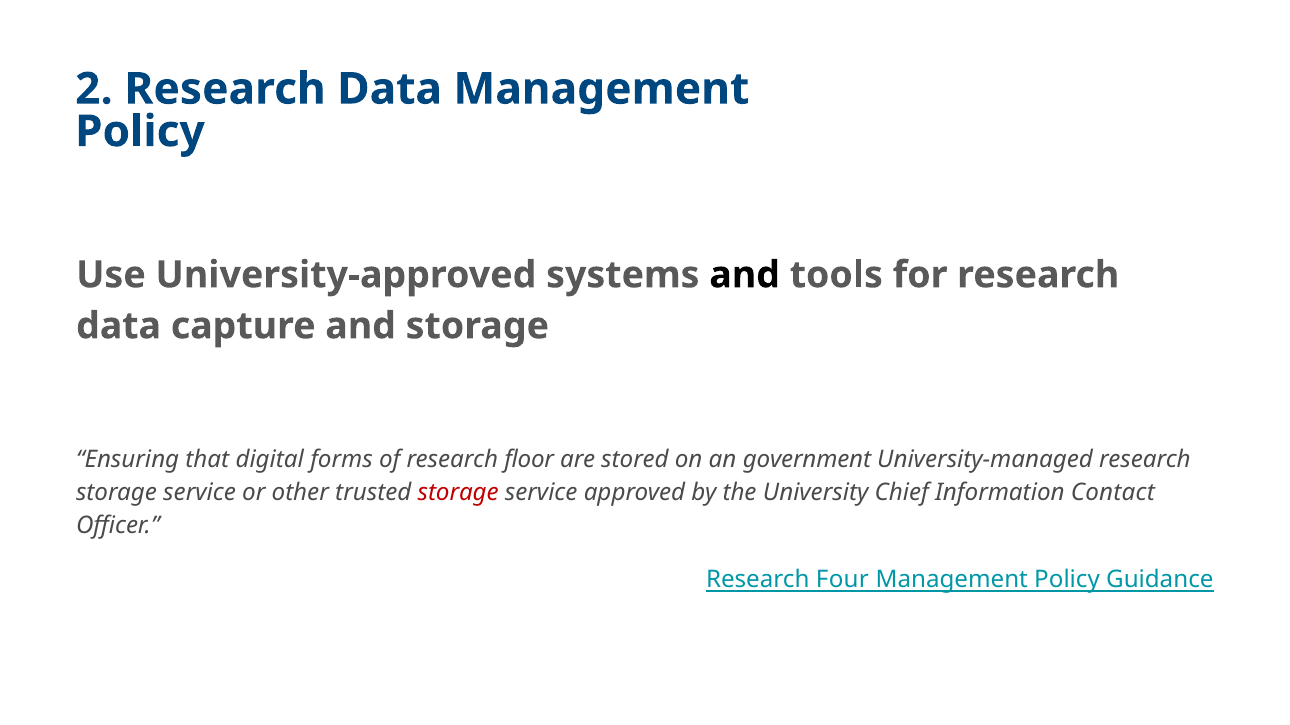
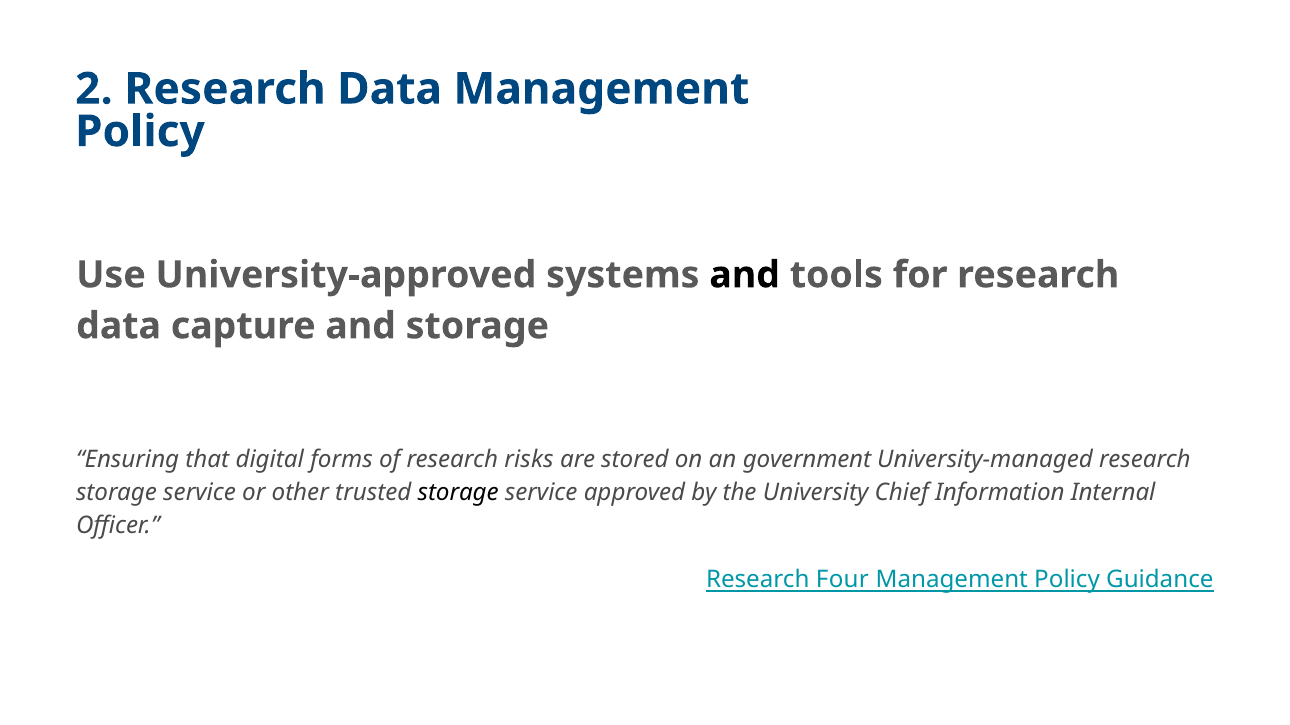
floor: floor -> risks (529, 460)
storage colour: red -> black (458, 493)
Contact: Contact -> Internal (1113, 493)
